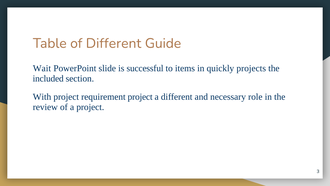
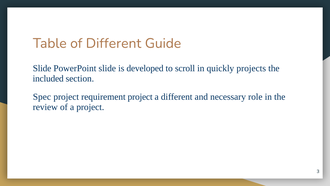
Wait: Wait -> Slide (42, 68)
successful: successful -> developed (145, 68)
items: items -> scroll (185, 68)
With: With -> Spec (42, 97)
